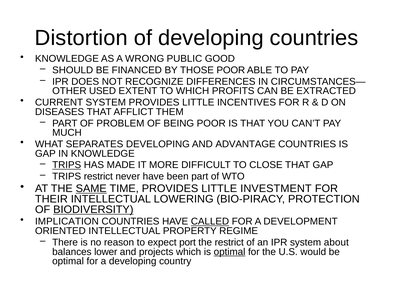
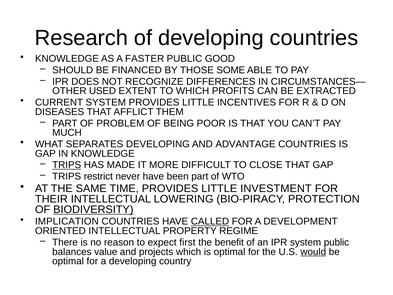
Distortion: Distortion -> Research (81, 38)
WRONG: WRONG -> FASTER (145, 59)
THOSE POOR: POOR -> SOME (231, 70)
SAME underline: present -> none (91, 188)
port: port -> first (187, 242)
the restrict: restrict -> benefit (229, 242)
system about: about -> public (336, 242)
lower: lower -> value (106, 252)
optimal underline: present -> none (230, 252)
would underline: none -> present (313, 252)
